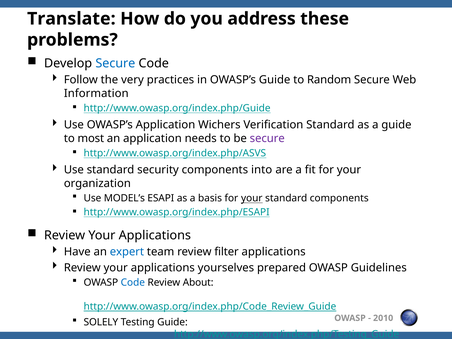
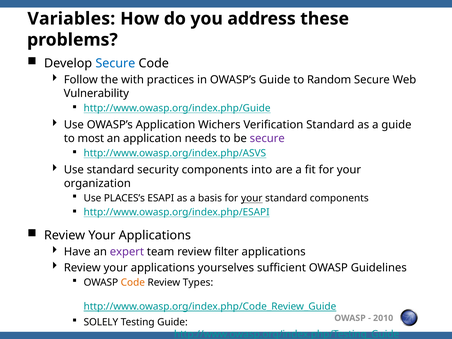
Translate: Translate -> Variables (71, 19)
very: very -> with (133, 80)
Information: Information -> Vulnerability (96, 93)
MODEL’s: MODEL’s -> PLACES’s (124, 198)
expert colour: blue -> purple (127, 252)
prepared: prepared -> sufficient (281, 268)
Code colour: blue -> orange (133, 282)
About: About -> Types (198, 282)
